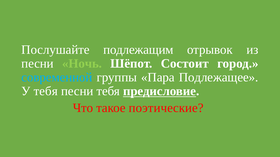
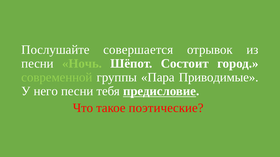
подлежащим: подлежащим -> совершается (138, 50)
современной colour: light blue -> light green (57, 78)
Подлежащее: Подлежащее -> Приводимые (219, 78)
У тебя: тебя -> него (46, 91)
